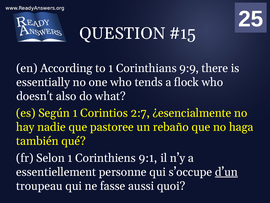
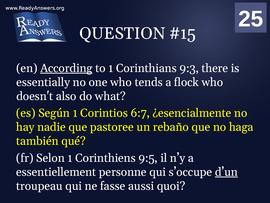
According underline: none -> present (66, 68)
9:9: 9:9 -> 9:3 (189, 68)
2:7: 2:7 -> 6:7 (140, 113)
9:1: 9:1 -> 9:5 (148, 158)
